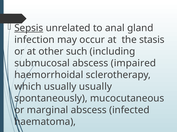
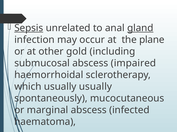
gland underline: none -> present (140, 28)
stasis: stasis -> plane (152, 40)
such: such -> gold (77, 52)
